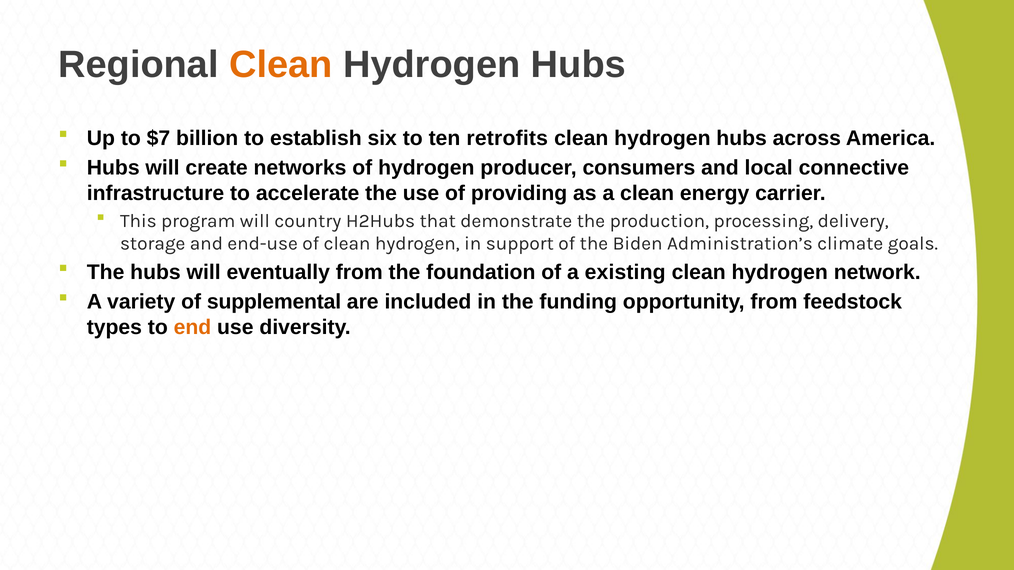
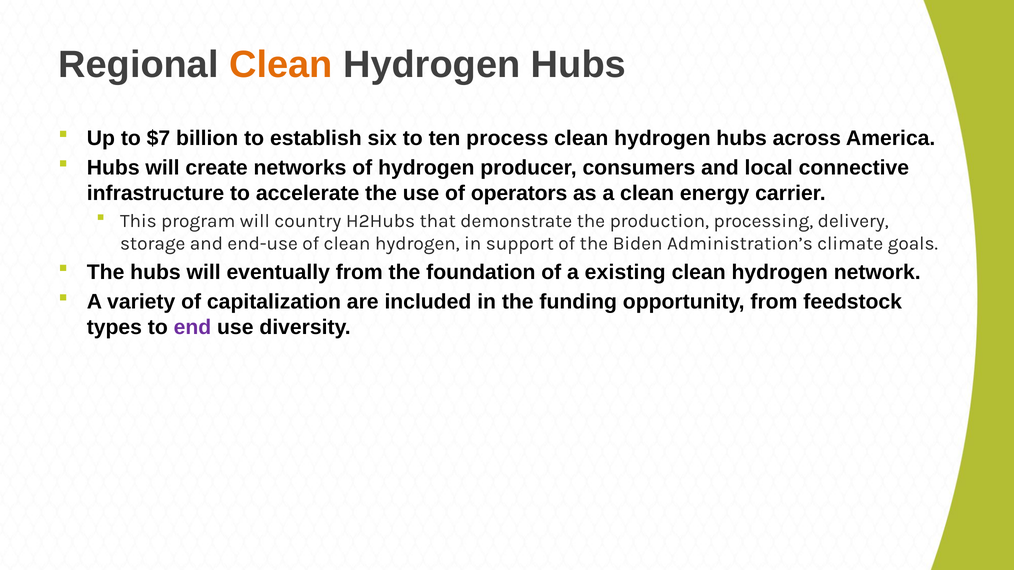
retrofits: retrofits -> process (507, 138)
providing: providing -> operators (519, 193)
supplemental: supplemental -> capitalization (274, 302)
end colour: orange -> purple (192, 327)
